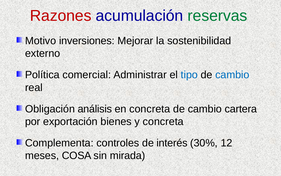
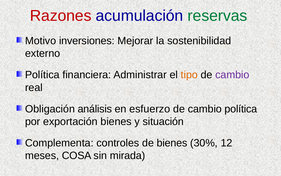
comercial: comercial -> financiera (87, 75)
tipo colour: blue -> orange (189, 75)
cambio colour: blue -> purple (232, 75)
en concreta: concreta -> esfuerzo (150, 109)
cambio cartera: cartera -> política (241, 109)
y concreta: concreta -> situación (163, 121)
de interés: interés -> bienes (172, 143)
